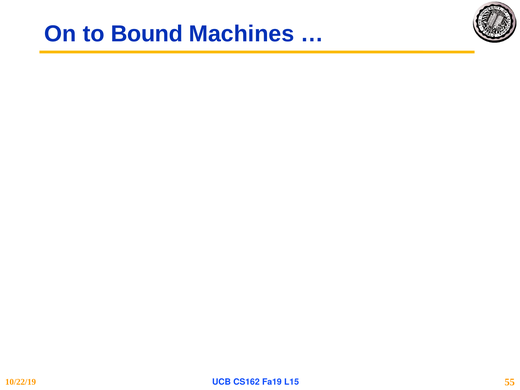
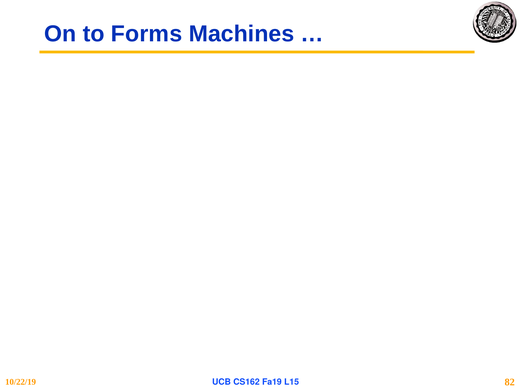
Bound: Bound -> Forms (147, 34)
55: 55 -> 82 (510, 382)
